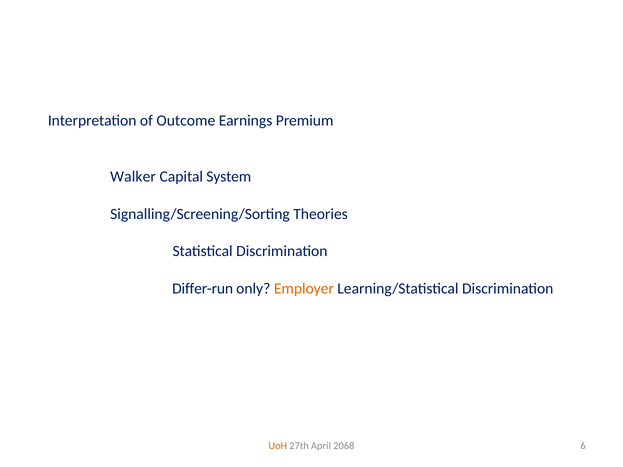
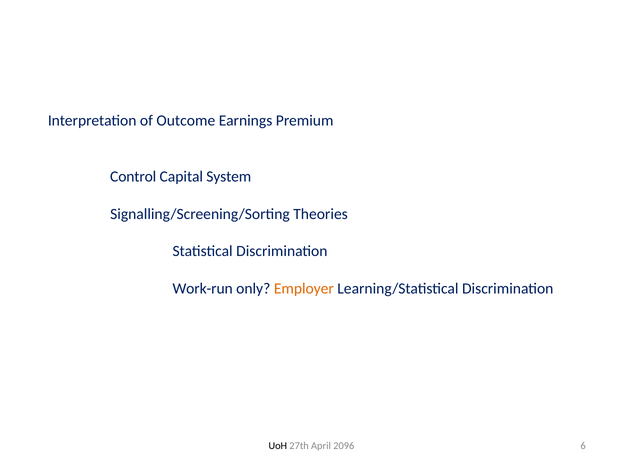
Walker: Walker -> Control (133, 177)
Differ-run: Differ-run -> Work-run (203, 289)
UoH colour: orange -> black (278, 446)
2068: 2068 -> 2096 (344, 446)
